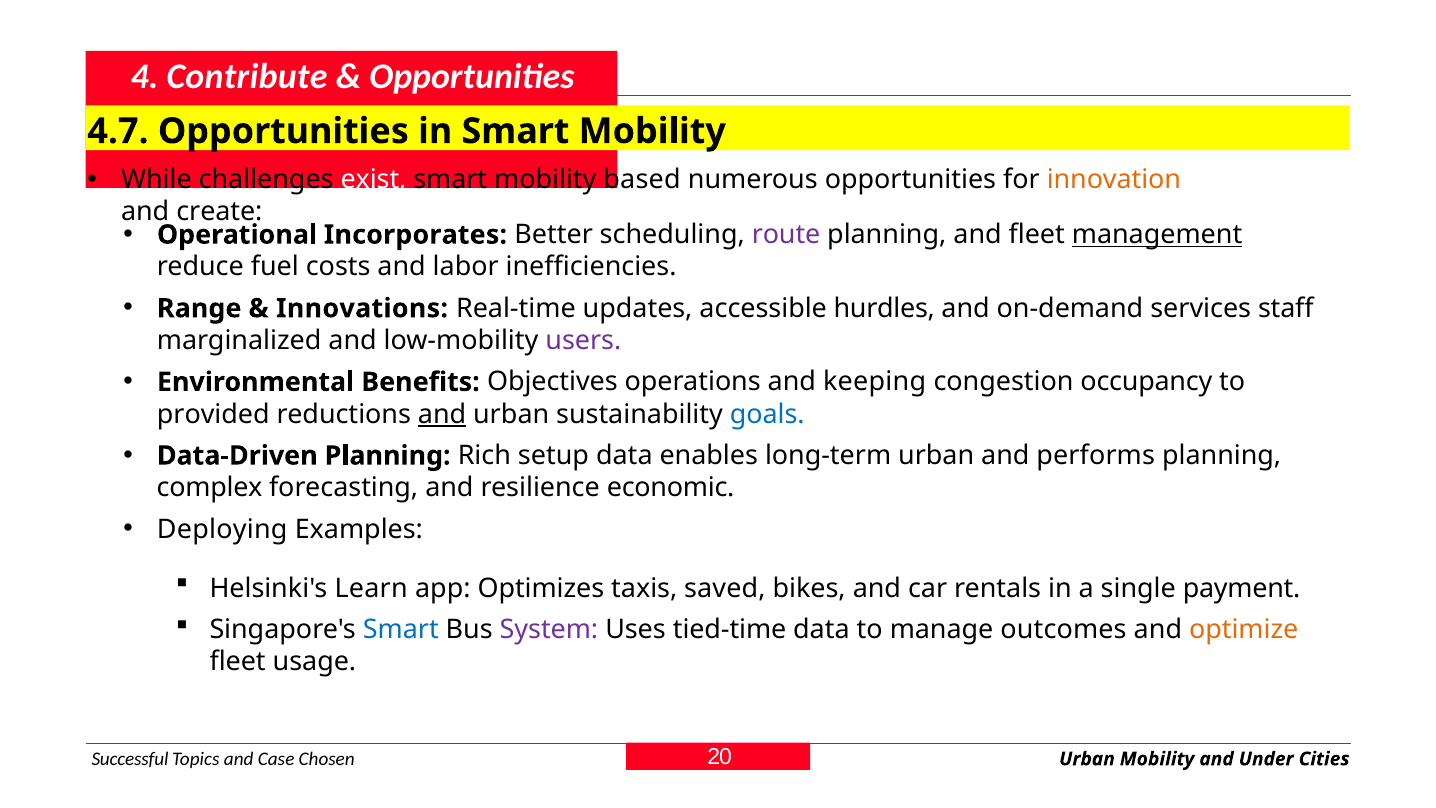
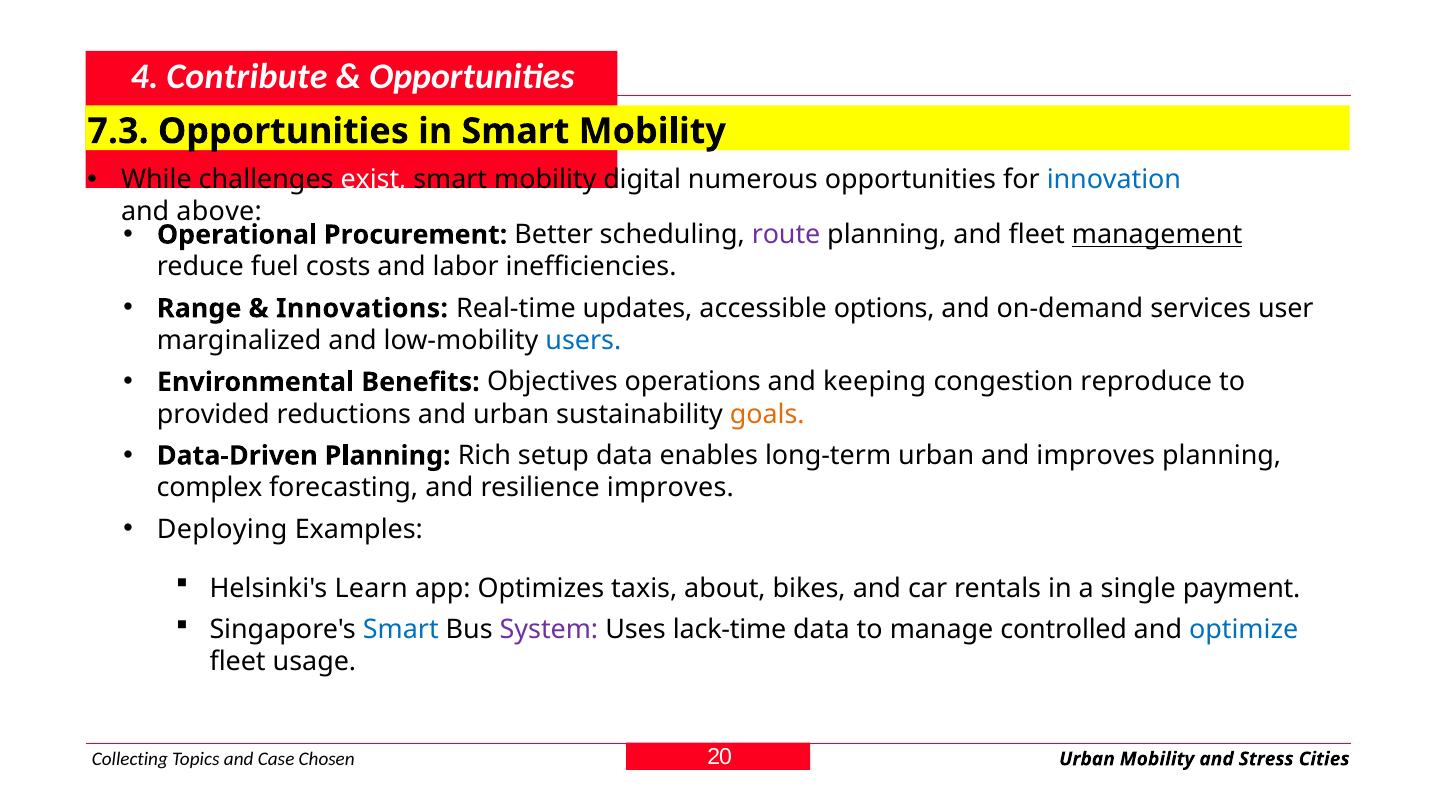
4.7: 4.7 -> 7.3 (118, 131)
based: based -> digital (642, 180)
innovation colour: orange -> blue (1114, 180)
create: create -> above (219, 212)
Incorporates: Incorporates -> Procurement (416, 235)
hurdles: hurdles -> options (884, 308)
staff: staff -> user (1286, 308)
users colour: purple -> blue (583, 341)
occupancy: occupancy -> reproduce (1146, 382)
and underline: present -> none (442, 414)
goals colour: blue -> orange (767, 414)
and performs: performs -> improves (1096, 456)
resilience economic: economic -> improves (670, 488)
saved: saved -> about (725, 588)
tied-time: tied-time -> lack-time (730, 630)
outcomes: outcomes -> controlled (1064, 630)
optimize colour: orange -> blue (1244, 630)
Successful: Successful -> Collecting (130, 759)
Under: Under -> Stress (1266, 759)
